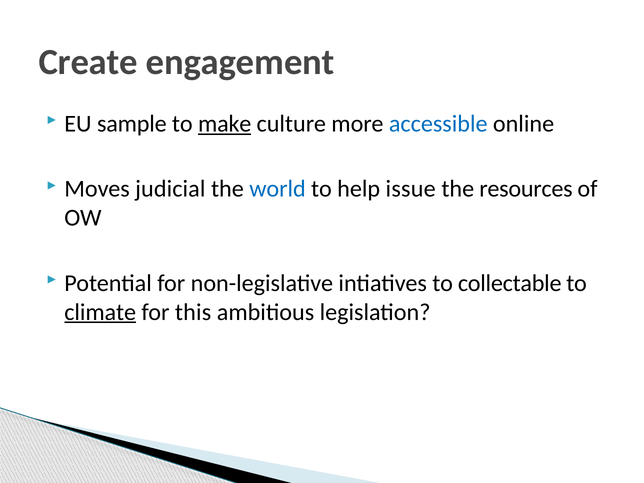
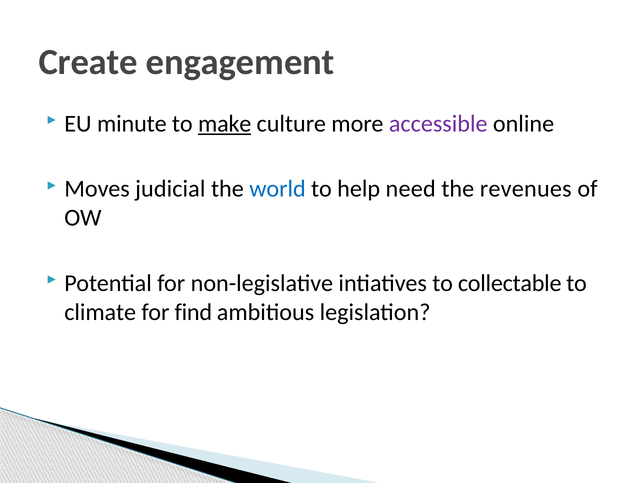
sample: sample -> minute (132, 124)
accessible colour: blue -> purple (438, 124)
issue: issue -> need (411, 189)
resources: resources -> revenues (526, 189)
climate underline: present -> none (100, 312)
this: this -> find (193, 312)
